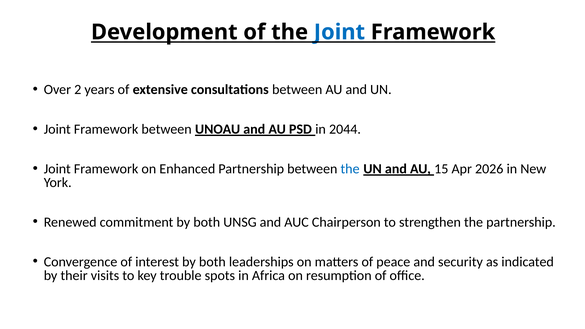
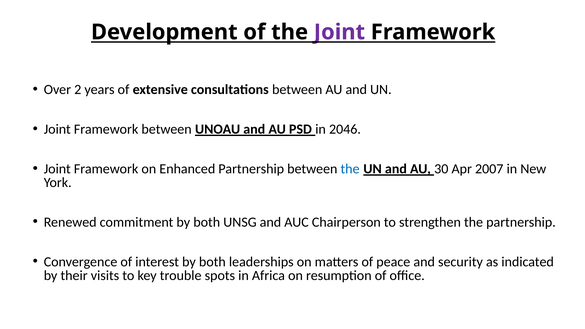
Joint colour: blue -> purple (339, 32)
2044: 2044 -> 2046 (345, 129)
15: 15 -> 30 (441, 169)
2026: 2026 -> 2007 (489, 169)
